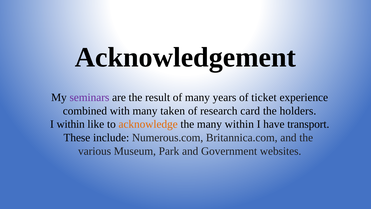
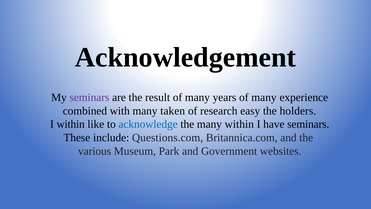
years of ticket: ticket -> many (264, 97)
card: card -> easy (250, 111)
acknowledge colour: orange -> blue (148, 124)
have transport: transport -> seminars (308, 124)
Numerous.com: Numerous.com -> Questions.com (168, 138)
